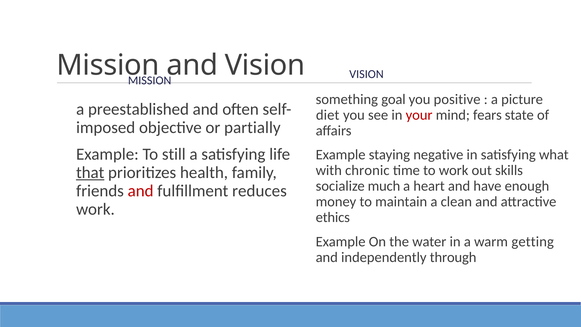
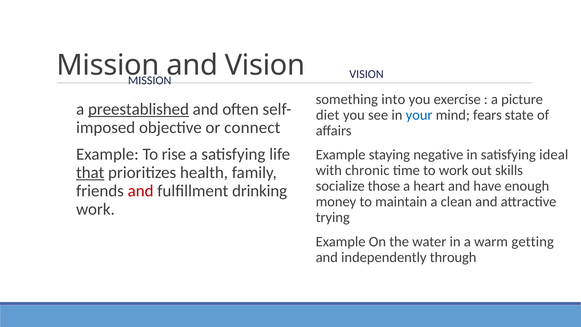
goal: goal -> into (393, 99)
positive: positive -> exercise (457, 99)
preestablished underline: none -> present (138, 109)
your colour: red -> blue (419, 115)
partially: partially -> connect (252, 128)
still: still -> rise (174, 154)
what: what -> ideal (554, 155)
much: much -> those (384, 186)
reduces: reduces -> drinking (260, 191)
ethics: ethics -> trying (333, 217)
